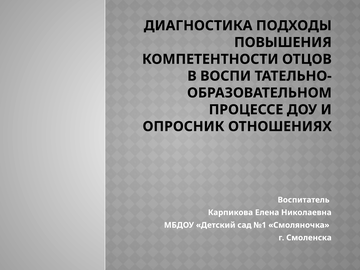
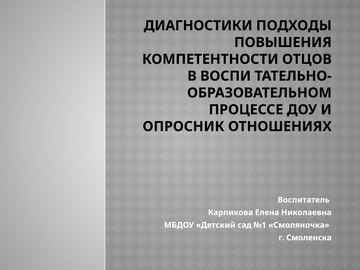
ДИАГНОСТИКА: ДИАГНОСТИКА -> ДИАГНОСТИКИ (198, 26)
